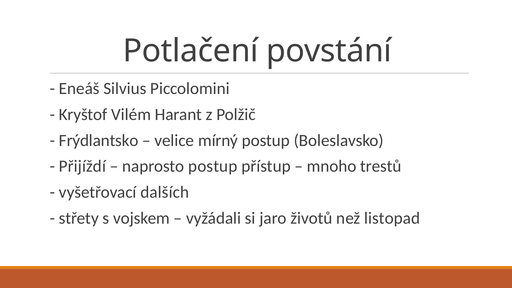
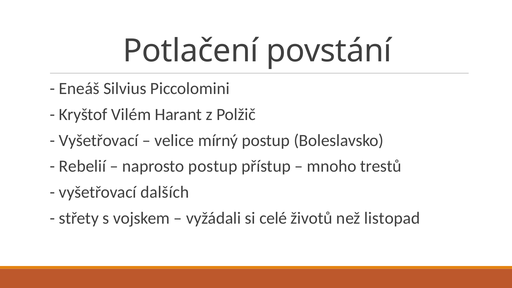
Frýdlantsko: Frýdlantsko -> Vyšetřovací (99, 140)
Přijíždí: Přijíždí -> Rebelií (83, 166)
jaro: jaro -> celé (273, 218)
